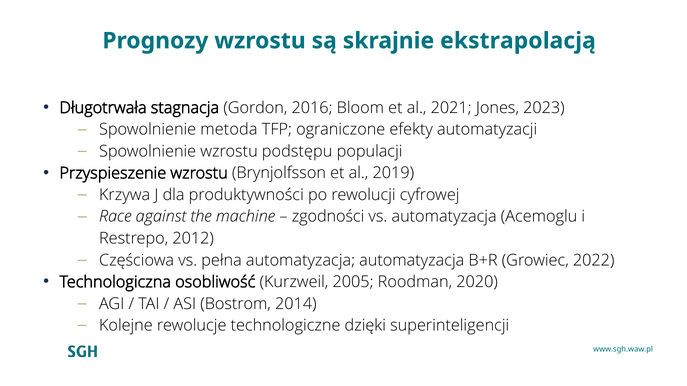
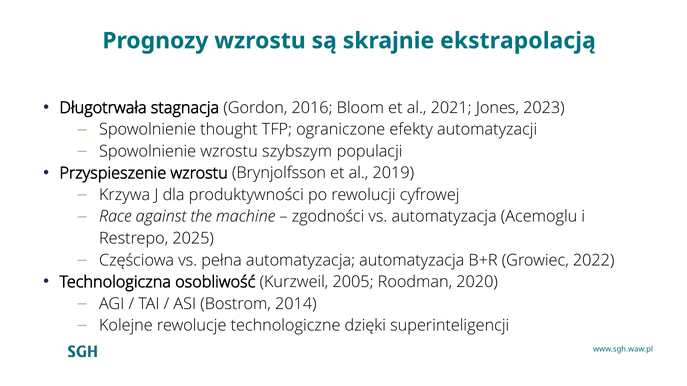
metoda: metoda -> thought (229, 130)
podstępu: podstępu -> szybszym (297, 151)
2012: 2012 -> 2025 (193, 239)
